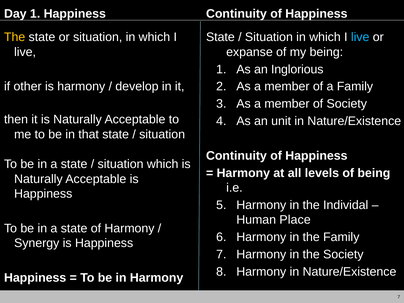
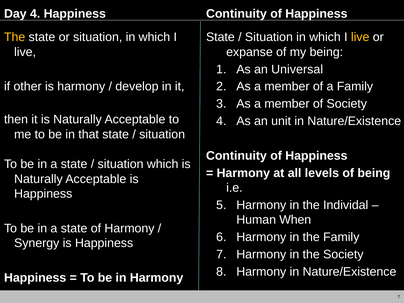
Day 1: 1 -> 4 (35, 14)
live colour: light blue -> yellow (360, 37)
Inglorious: Inglorious -> Universal (297, 69)
Place: Place -> When (295, 220)
